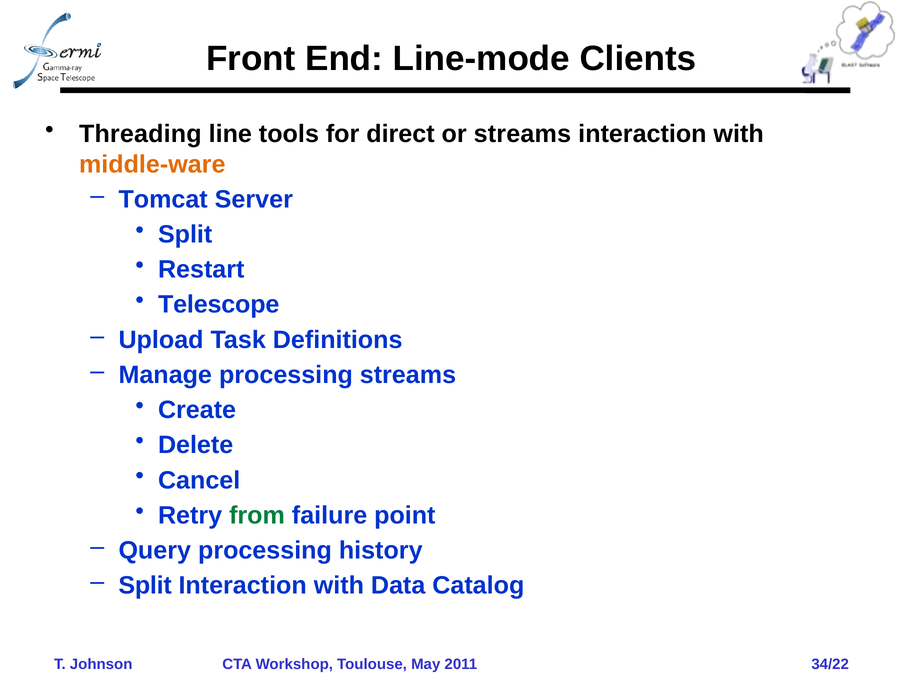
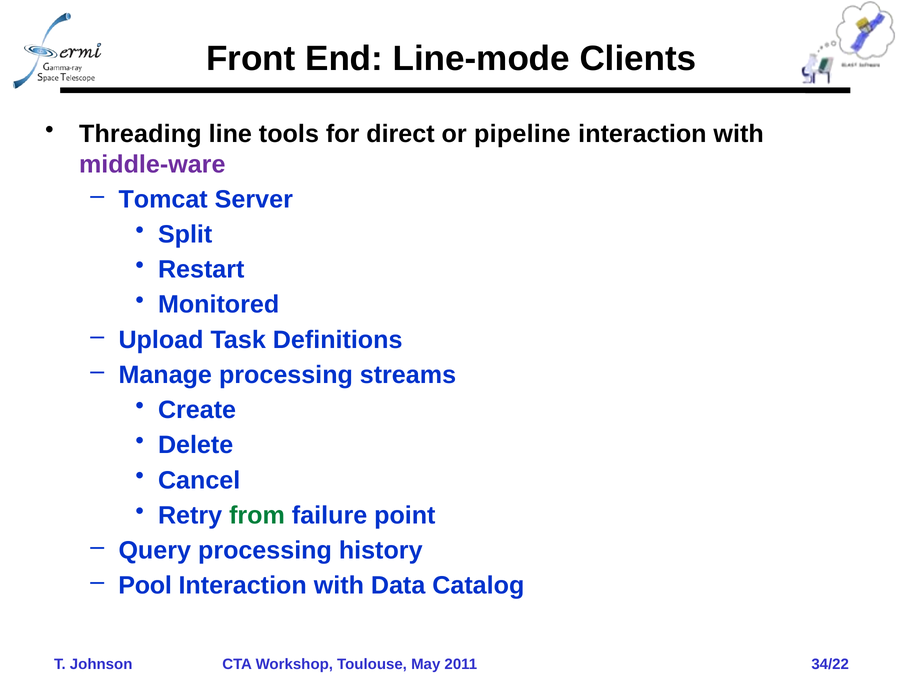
or streams: streams -> pipeline (522, 134)
middle-ware colour: orange -> purple (152, 164)
Telescope: Telescope -> Monitored (219, 305)
Split: Split -> Pool (145, 586)
